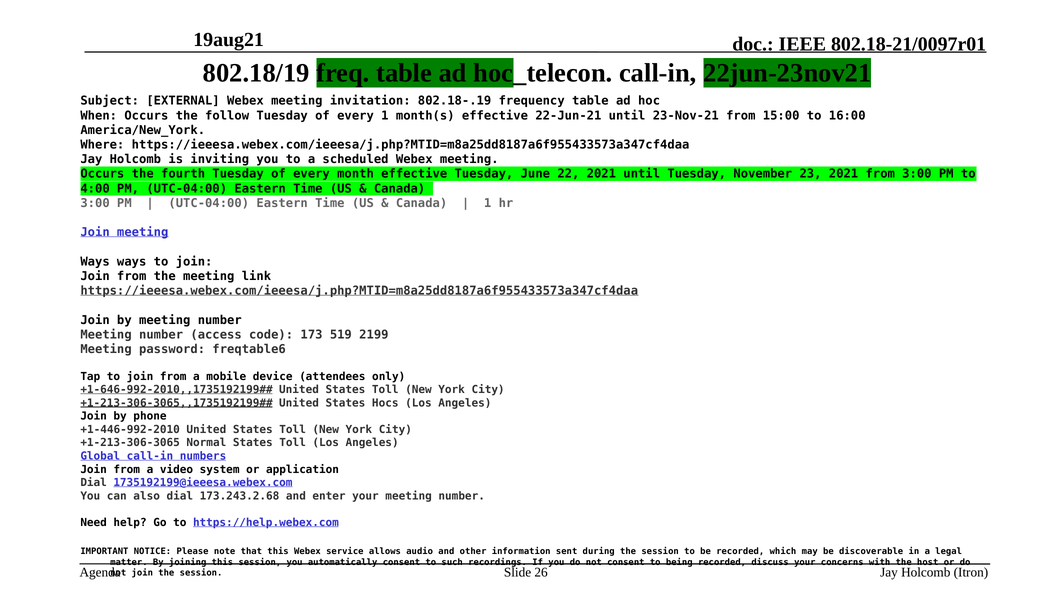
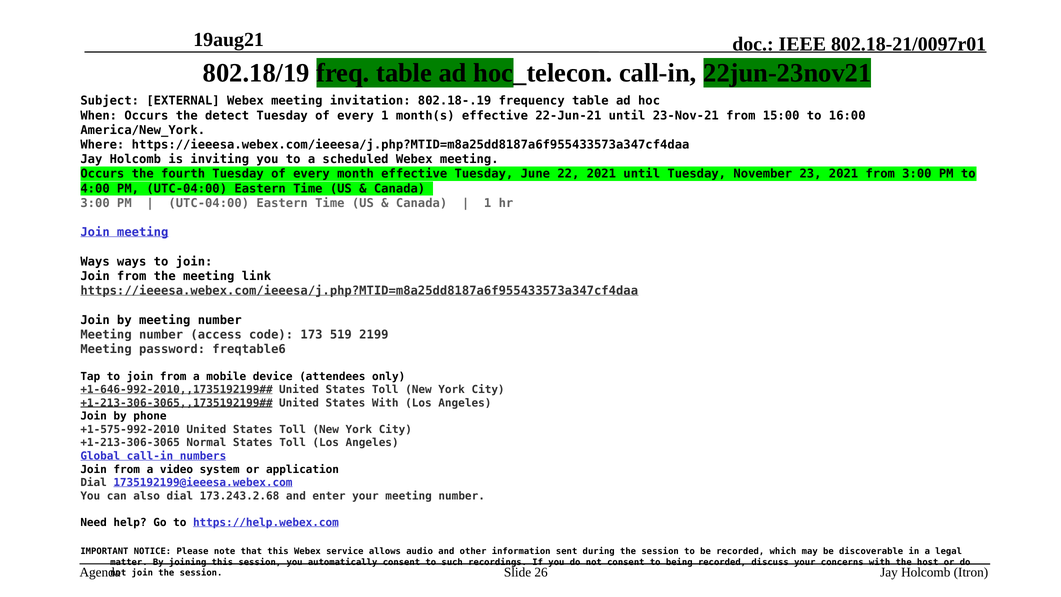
follow: follow -> detect (227, 116)
States Hocs: Hocs -> With (385, 403)
+1-446-992-2010: +1-446-992-2010 -> +1-575-992-2010 (130, 429)
